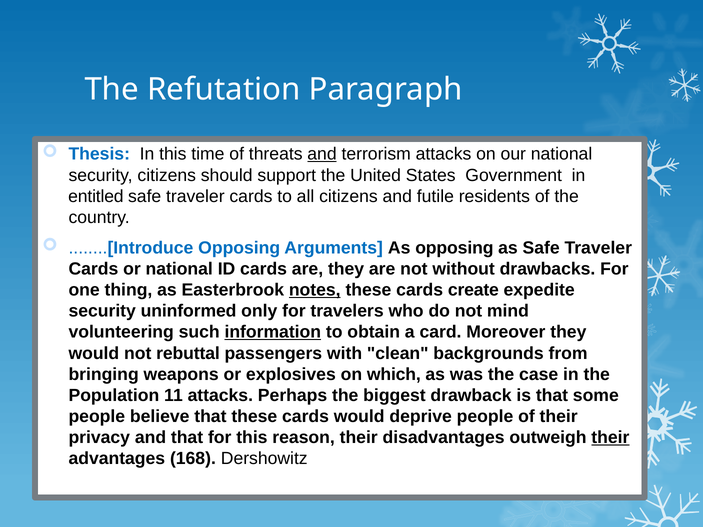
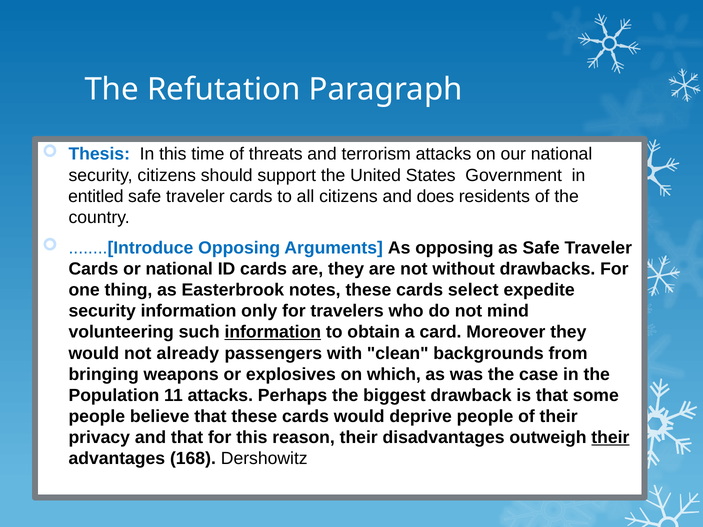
and underline: present -> none (322, 154)
futile: futile -> does (435, 196)
notes underline: present -> none (315, 290)
create: create -> select (473, 290)
security uninformed: uninformed -> information (189, 311)
rebuttal: rebuttal -> already (188, 353)
